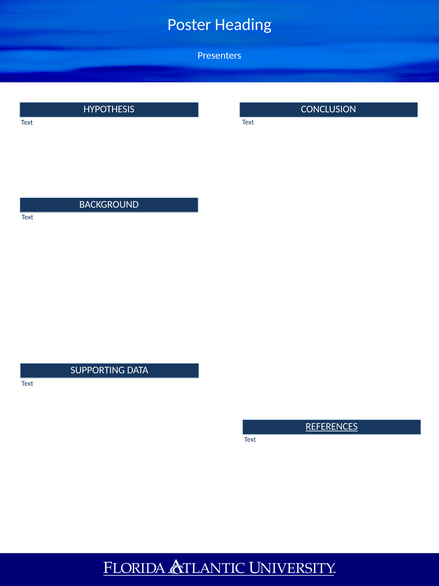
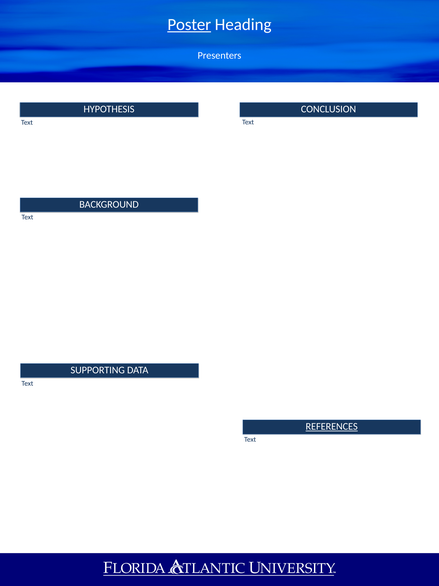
Poster underline: none -> present (189, 24)
